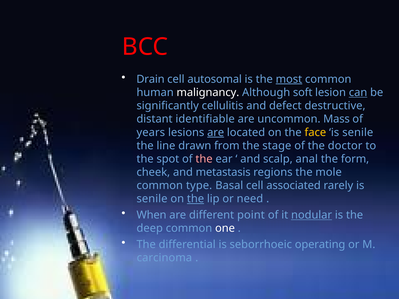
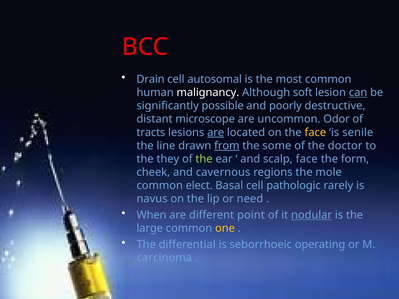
most underline: present -> none (289, 79)
cellulitis: cellulitis -> possible (223, 106)
defect: defect -> poorly (285, 106)
identifiable: identifiable -> microscope (205, 119)
Mass: Mass -> Odor (337, 119)
years: years -> tracts (151, 132)
from underline: none -> present (227, 146)
stage: stage -> some (277, 146)
spot: spot -> they (168, 159)
the colour: pink -> light green (204, 159)
scalp anal: anal -> face (307, 159)
metastasis: metastasis -> cavernous (223, 172)
type: type -> elect (199, 186)
associated: associated -> pathologic (294, 186)
senile: senile -> navus (152, 199)
the underline: present -> none (195, 199)
deep: deep -> large (150, 228)
one colour: white -> yellow (225, 228)
